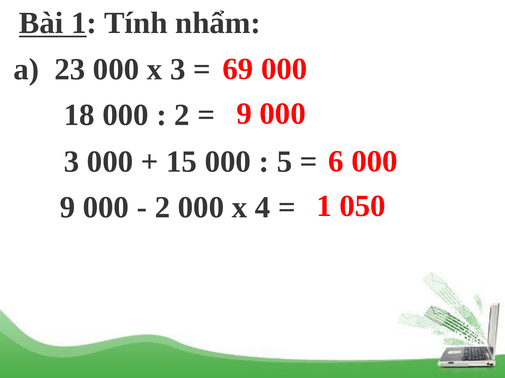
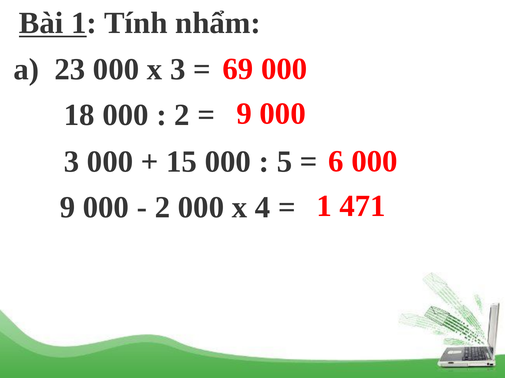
050: 050 -> 471 (363, 206)
